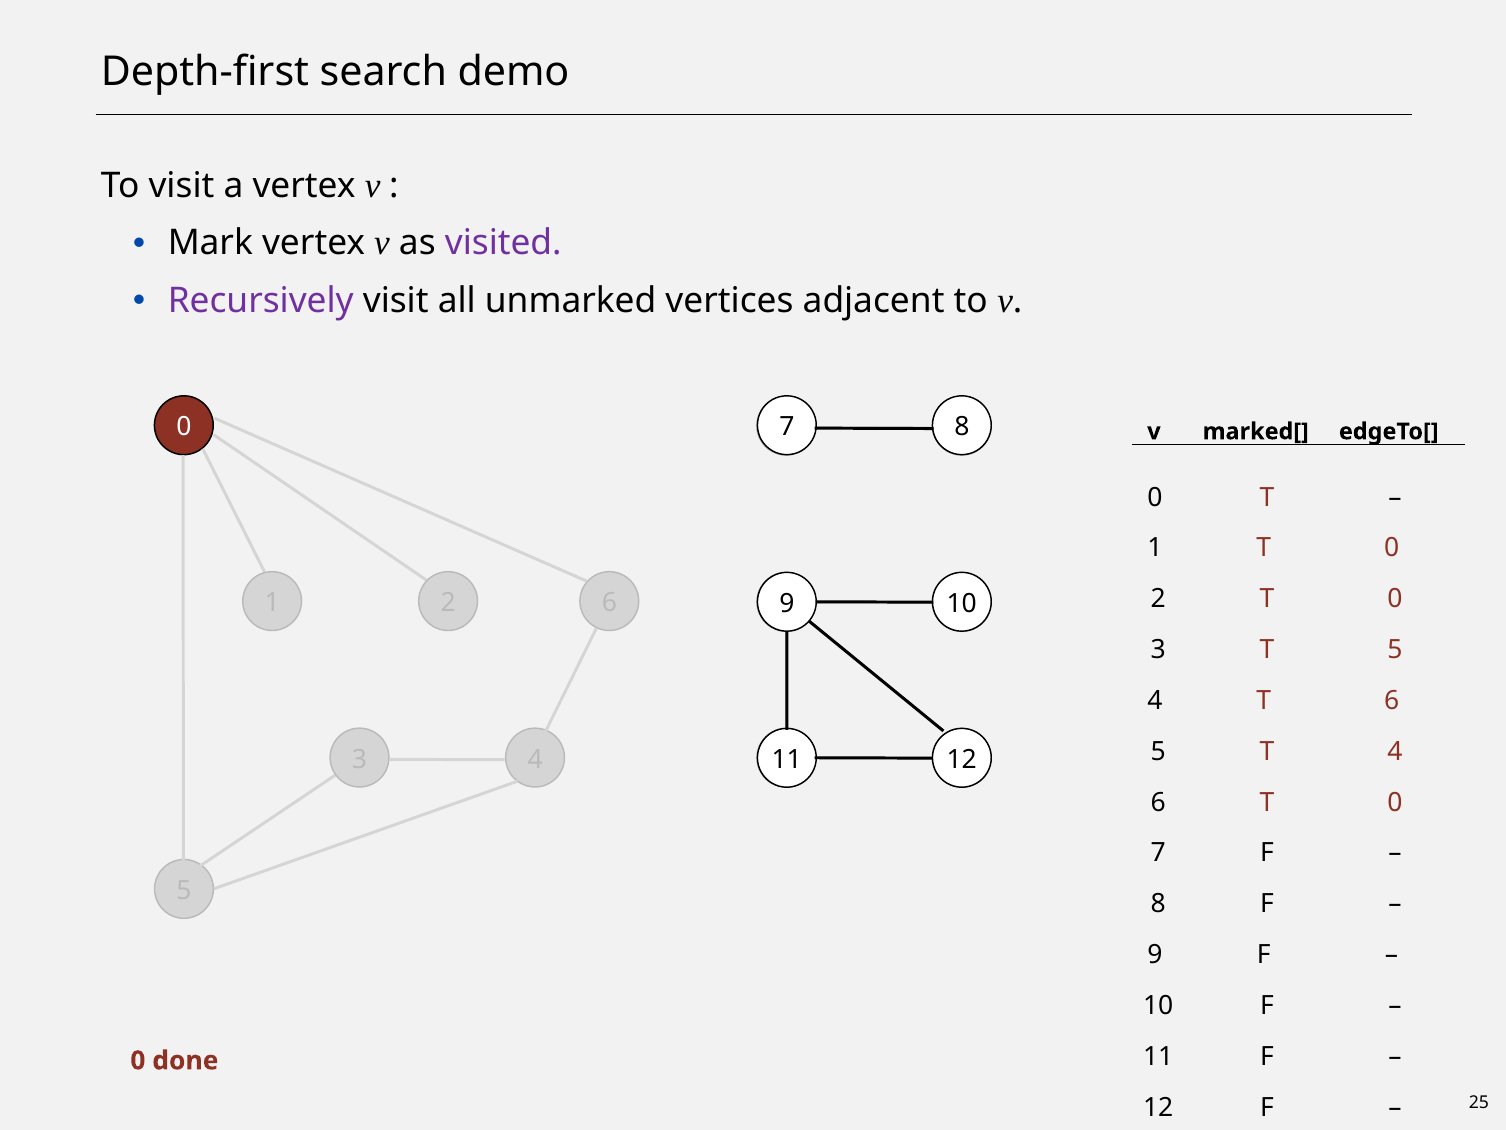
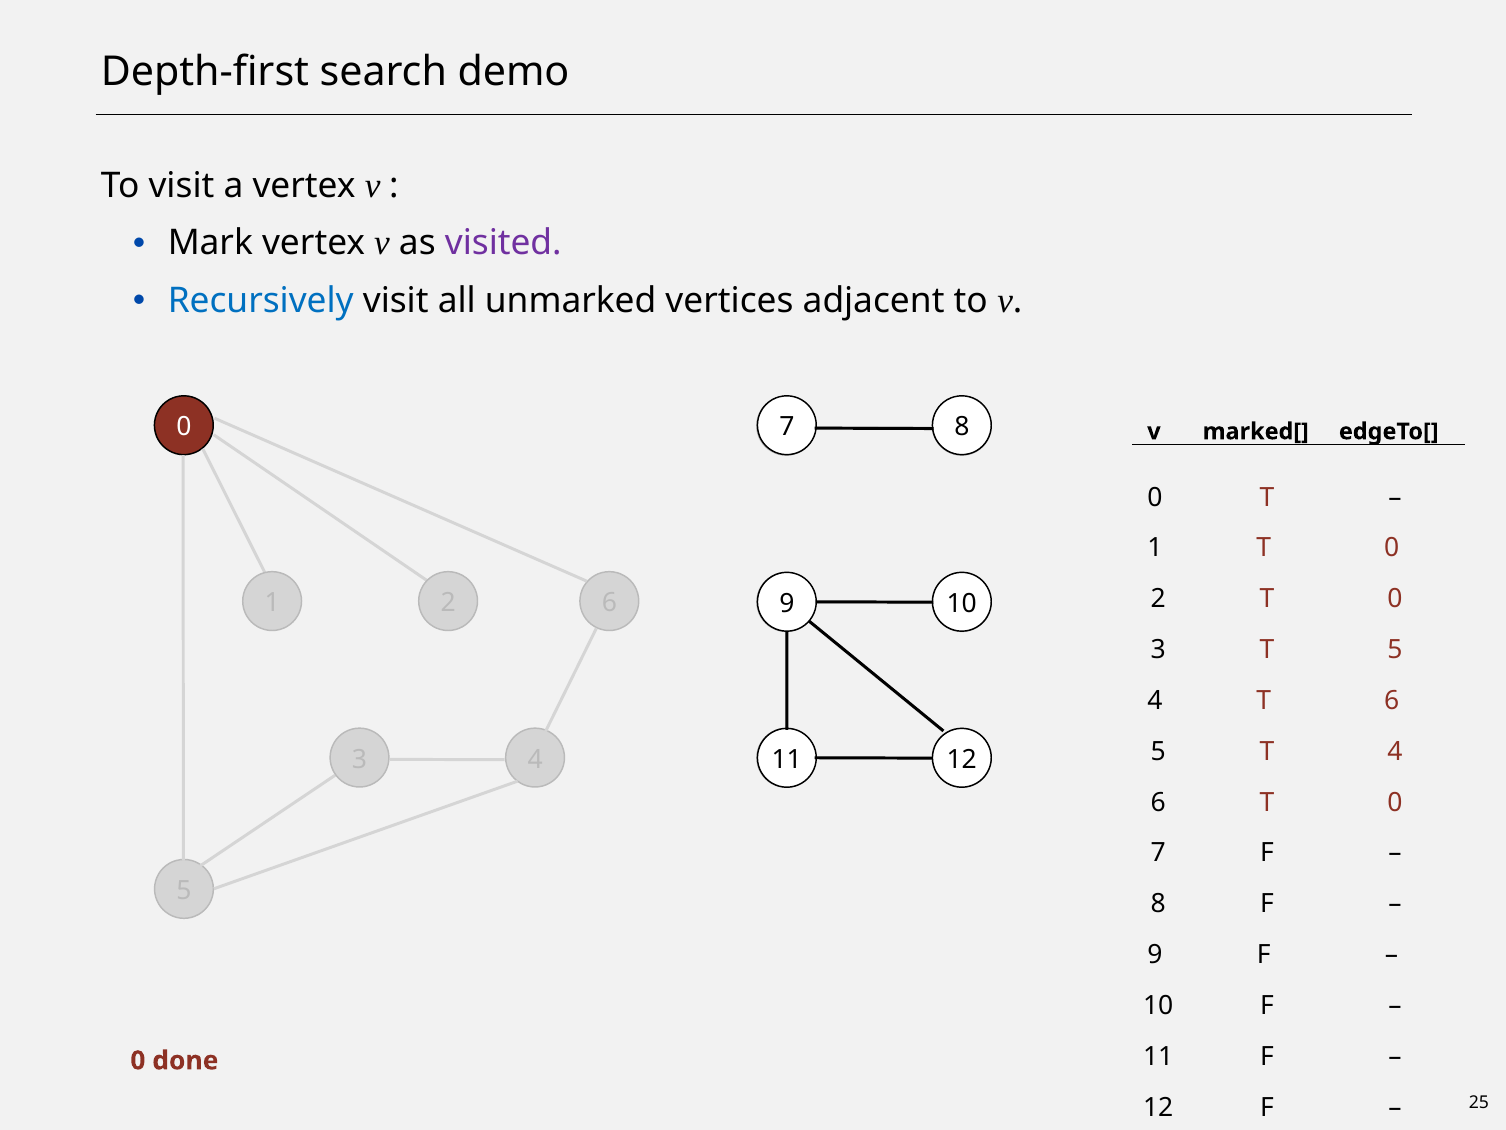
Recursively colour: purple -> blue (261, 300)
